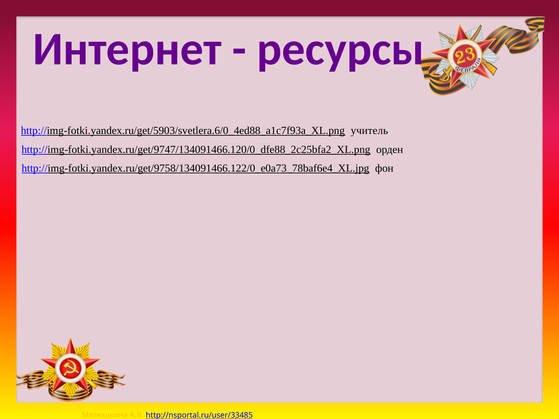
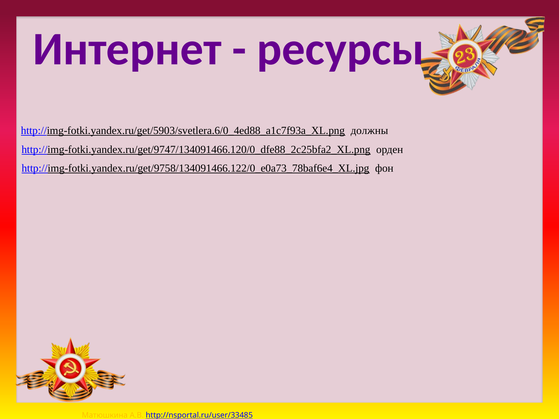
учитель: учитель -> должны (369, 131)
